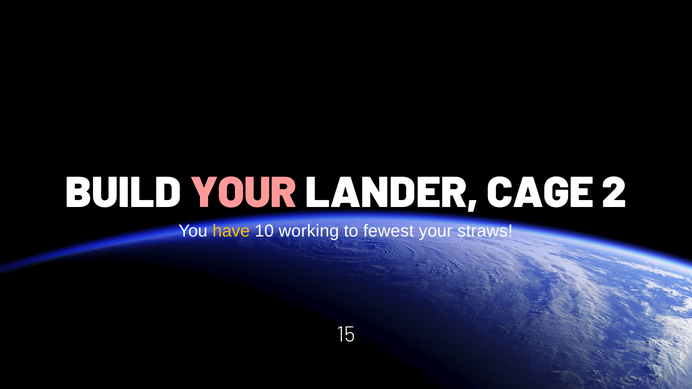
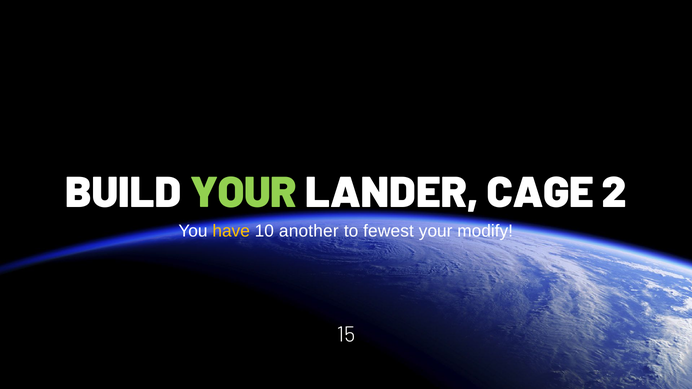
YOUR colour: pink -> light green (244, 193)
working: working -> another (309, 231)
straws: straws -> modify (485, 231)
